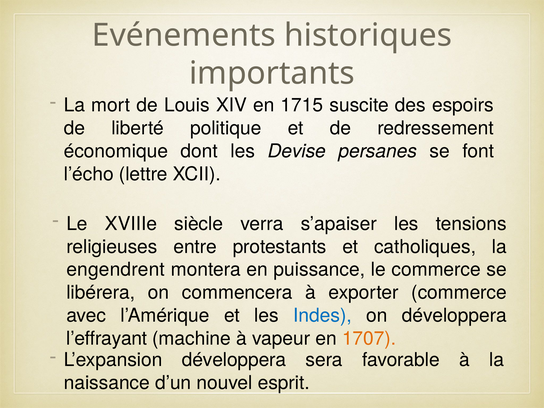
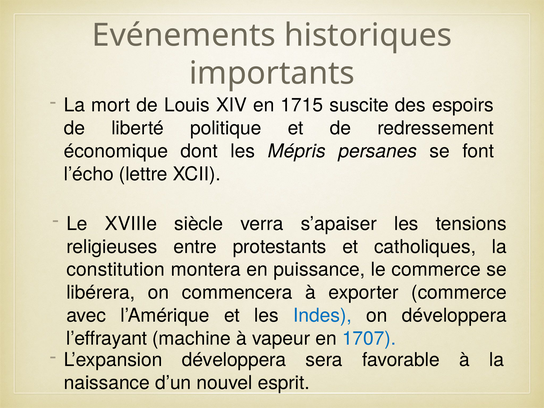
Devise: Devise -> Mépris (297, 151)
engendrent: engendrent -> constitution (116, 270)
1707 colour: orange -> blue (369, 339)
